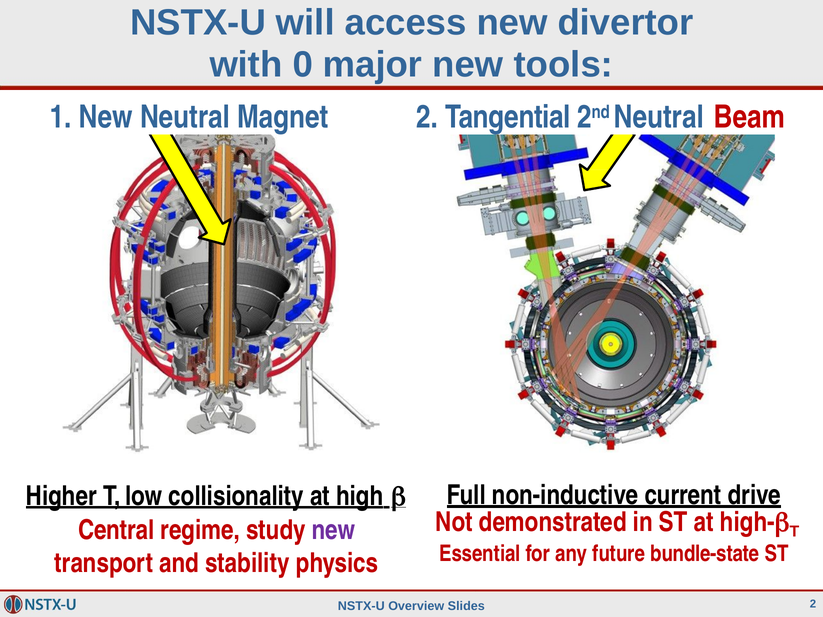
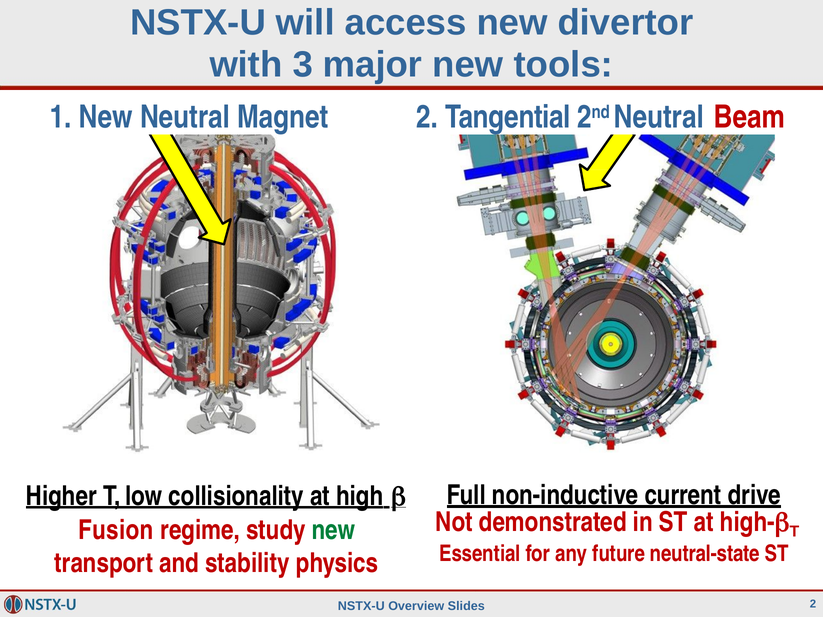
0: 0 -> 3 (303, 65)
Central: Central -> Fusion (116, 530)
new colour: purple -> green (334, 530)
bundle-state: bundle-state -> neutral-state (705, 554)
